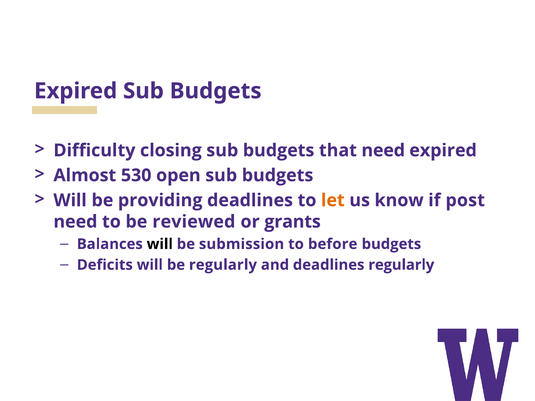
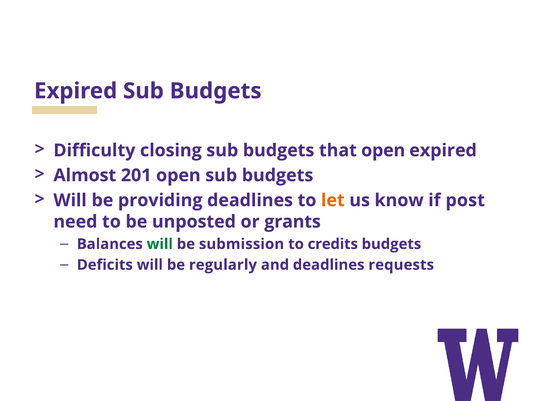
that need: need -> open (383, 151)
530: 530 -> 201 (136, 175)
reviewed: reviewed -> unposted (194, 222)
will colour: black -> green (160, 244)
before: before -> credits (333, 244)
deadlines regularly: regularly -> requests (401, 265)
